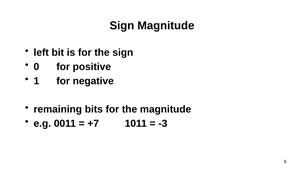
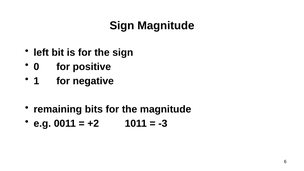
+7: +7 -> +2 (93, 123)
